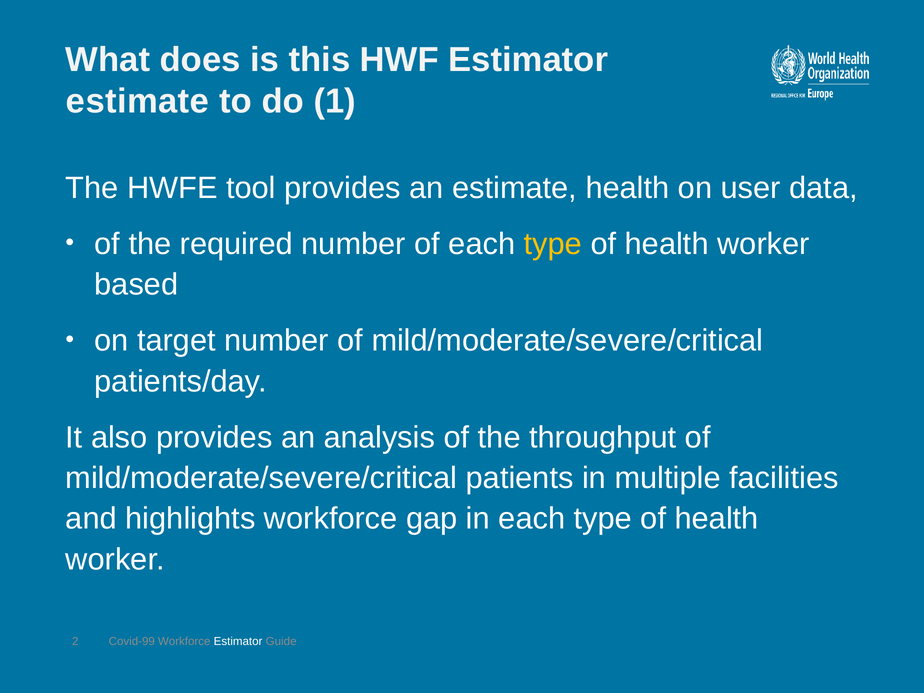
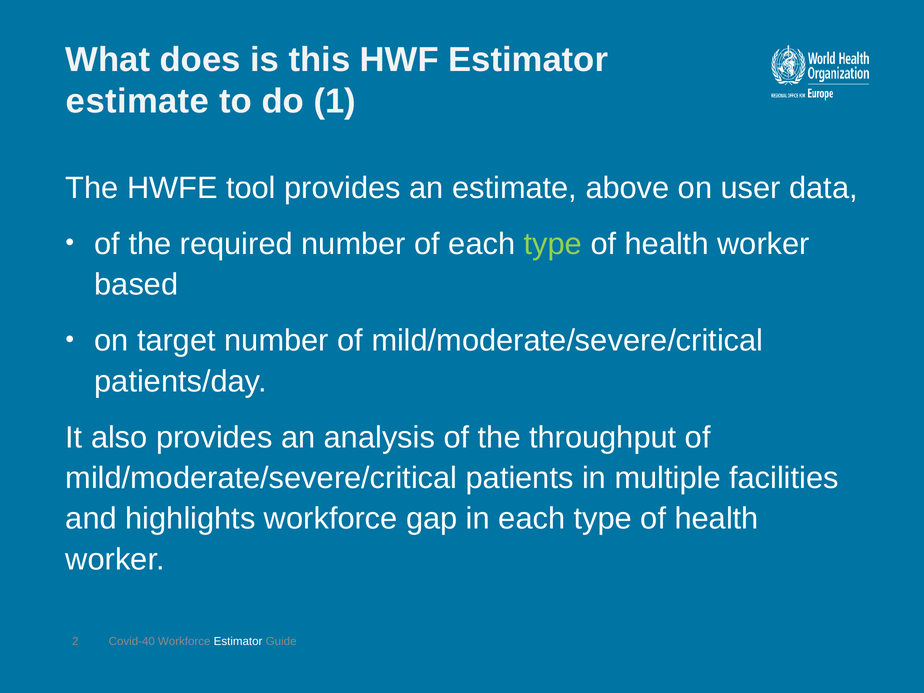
estimate health: health -> above (627, 188)
type colour: yellow -> light green (553, 244)
Covid-99: Covid-99 -> Covid-40 (132, 641)
